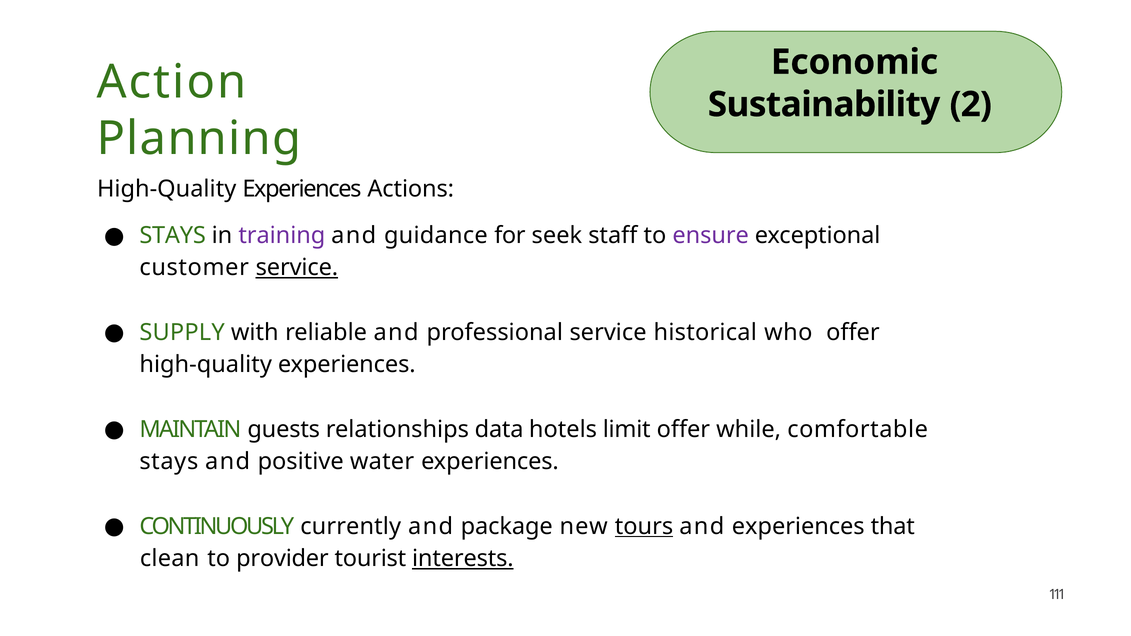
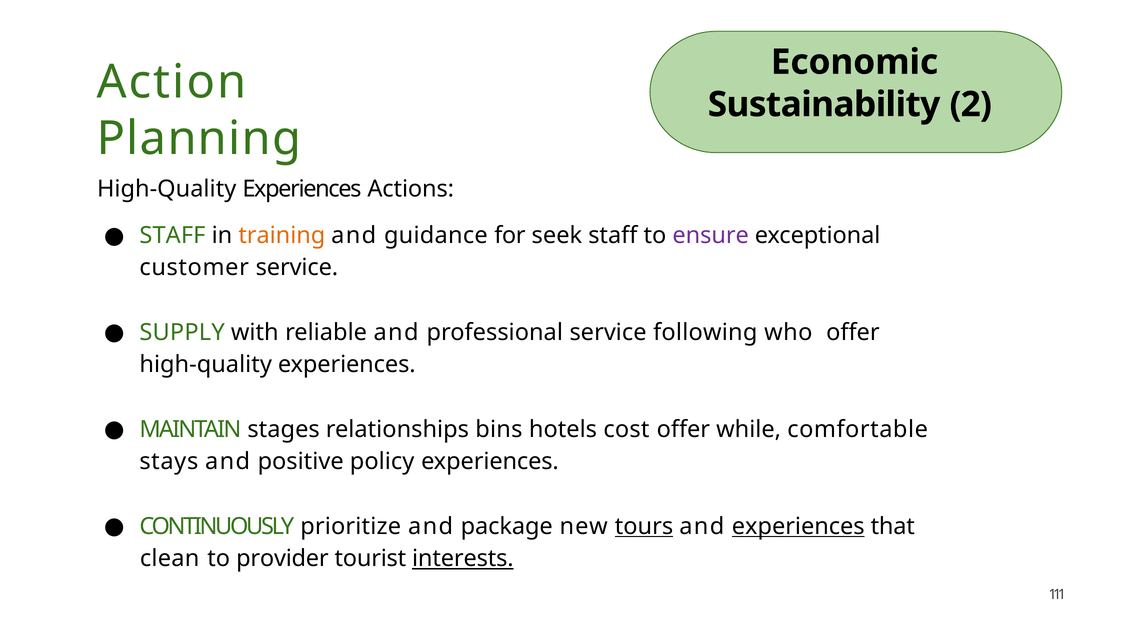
STAYS: STAYS -> STAFF (172, 236)
training colour: purple -> orange (282, 236)
service underline: present -> none (297, 268)
historical: historical -> following (705, 333)
guests: guests -> stages (284, 430)
data: data -> bins (499, 430)
limit: limit -> cost (626, 430)
water: water -> policy (382, 462)
currently: currently -> prioritize (351, 527)
experiences underline: none -> present (798, 527)
